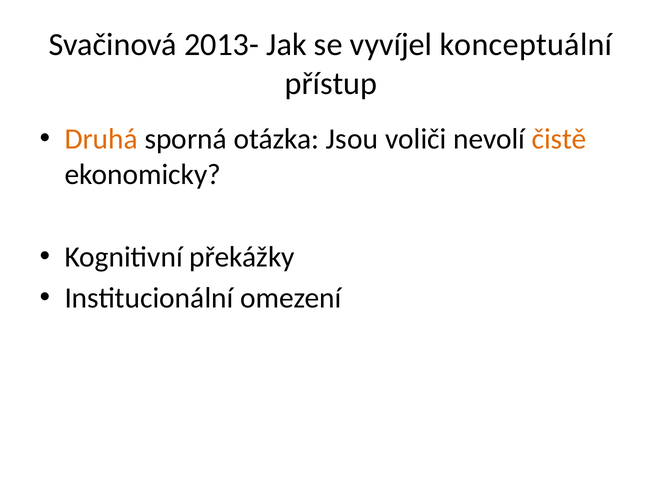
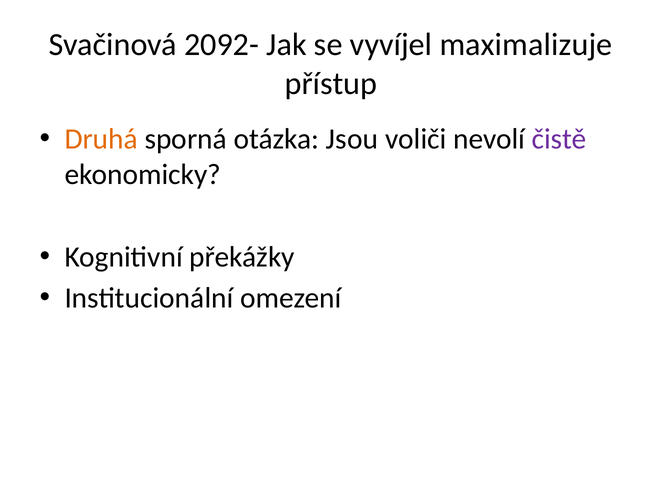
2013-: 2013- -> 2092- (222, 45)
konceptuální: konceptuální -> maximalizuje (526, 45)
čistě colour: orange -> purple (559, 139)
